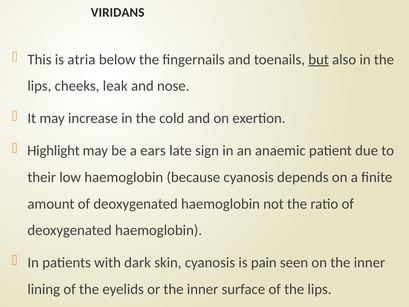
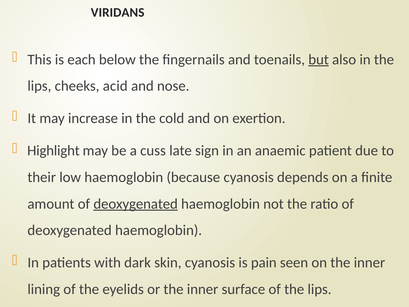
atria: atria -> each (82, 59)
leak: leak -> acid (115, 86)
ears: ears -> cuss (153, 151)
deoxygenated underline: none -> present (136, 204)
